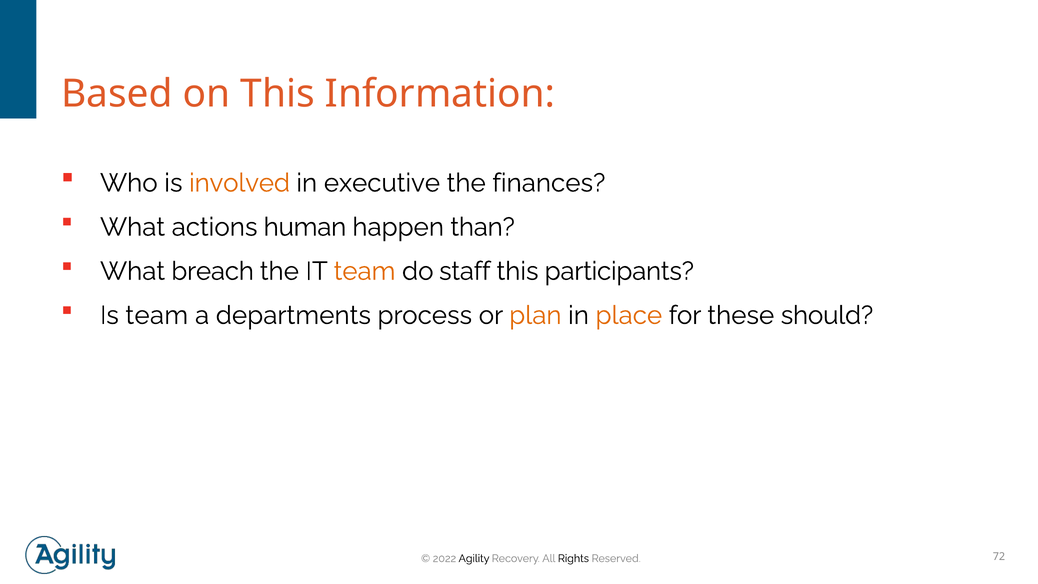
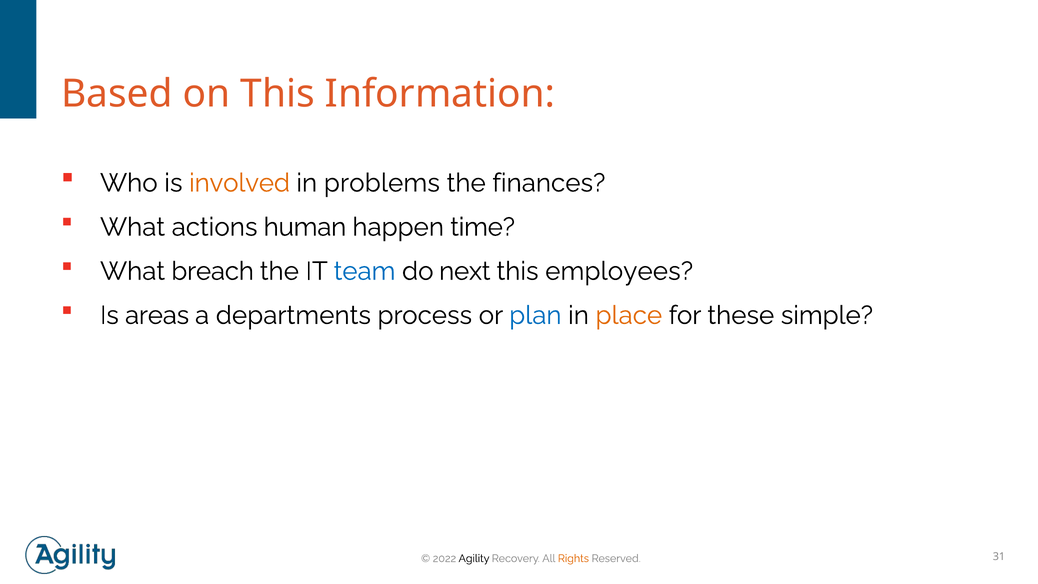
executive: executive -> problems (382, 183)
than: than -> time (483, 227)
team colour: orange -> blue (365, 271)
staff: staff -> next (465, 271)
participants: participants -> employees (619, 271)
Is team: team -> areas (157, 315)
plan colour: orange -> blue (535, 315)
should: should -> simple (827, 315)
Rights colour: black -> orange (573, 558)
72: 72 -> 31 (999, 557)
